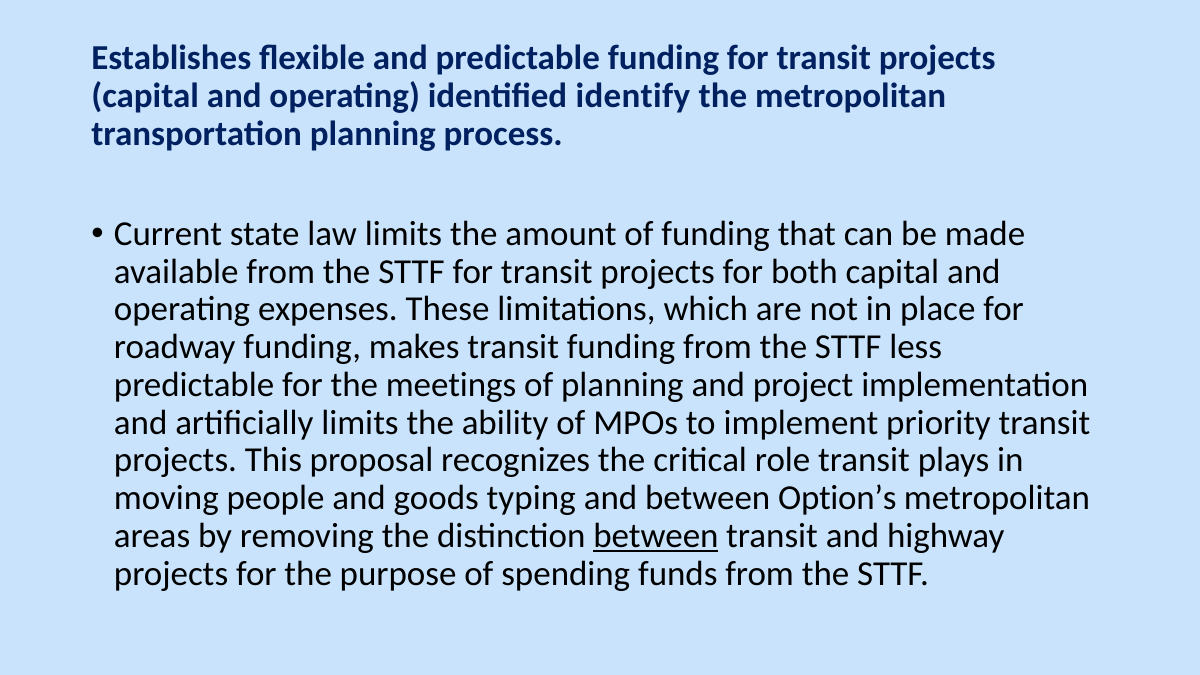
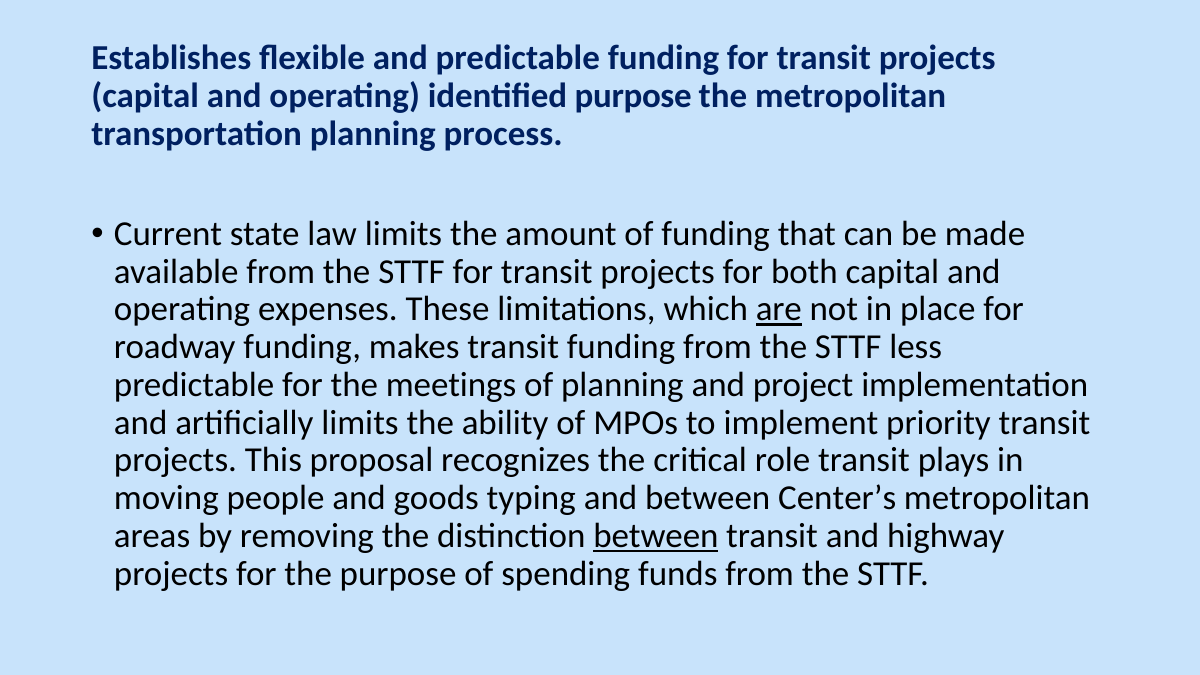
identified identify: identify -> purpose (633, 96)
are underline: none -> present (779, 309)
Option’s: Option’s -> Center’s (837, 498)
